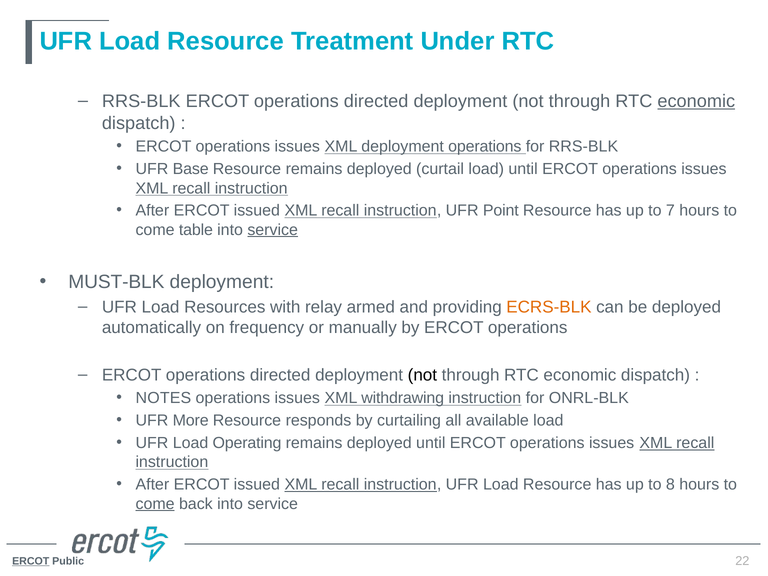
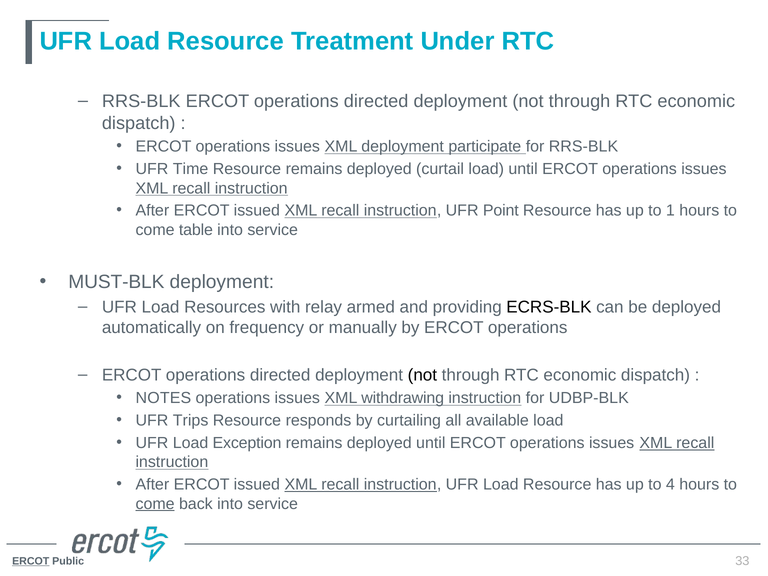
economic underline: present -> none (696, 101)
deployment operations: operations -> participate (485, 147)
Base: Base -> Time (191, 169)
7: 7 -> 1 (670, 211)
service underline: present -> none (273, 230)
ECRS-BLK colour: orange -> black (549, 307)
ONRL-BLK: ONRL-BLK -> UDBP-BLK (589, 398)
More: More -> Trips (191, 421)
Operating: Operating -> Exception (247, 443)
8: 8 -> 4 (670, 485)
22: 22 -> 33 (742, 561)
